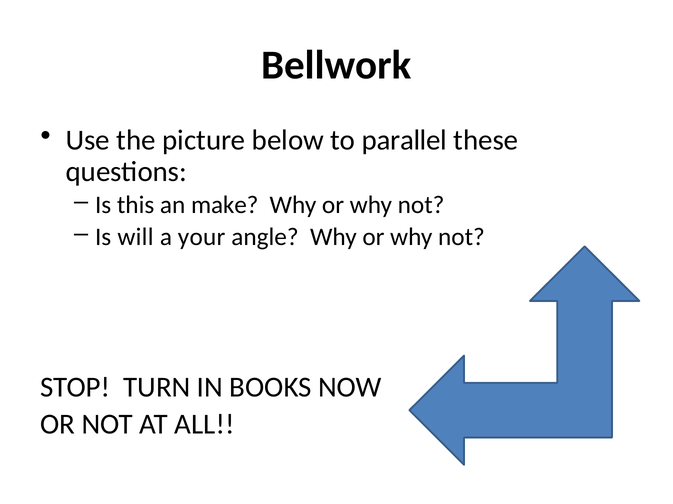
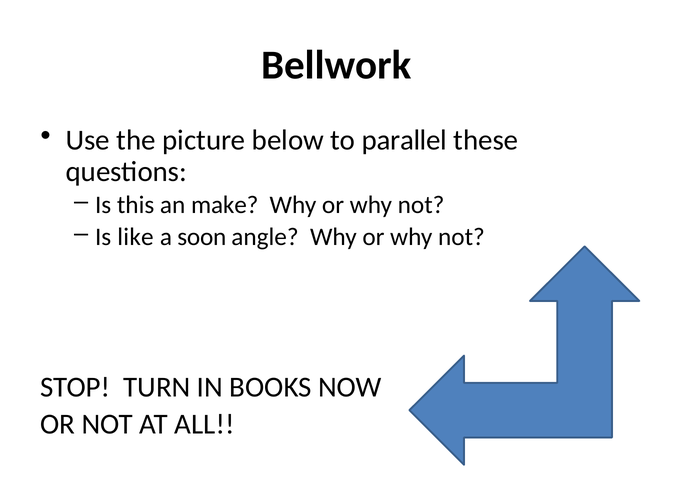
will: will -> like (135, 237)
your: your -> soon (202, 237)
